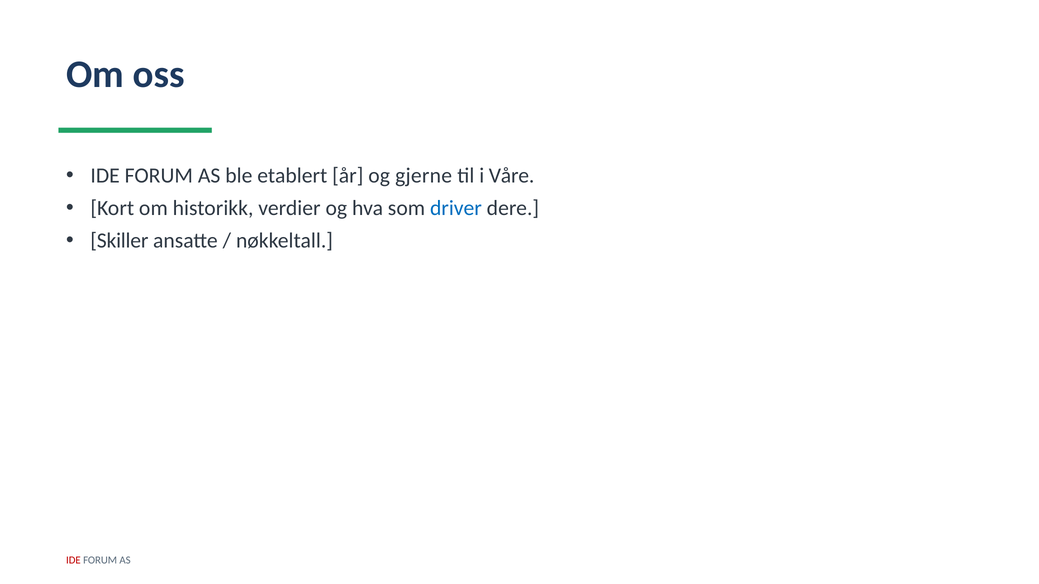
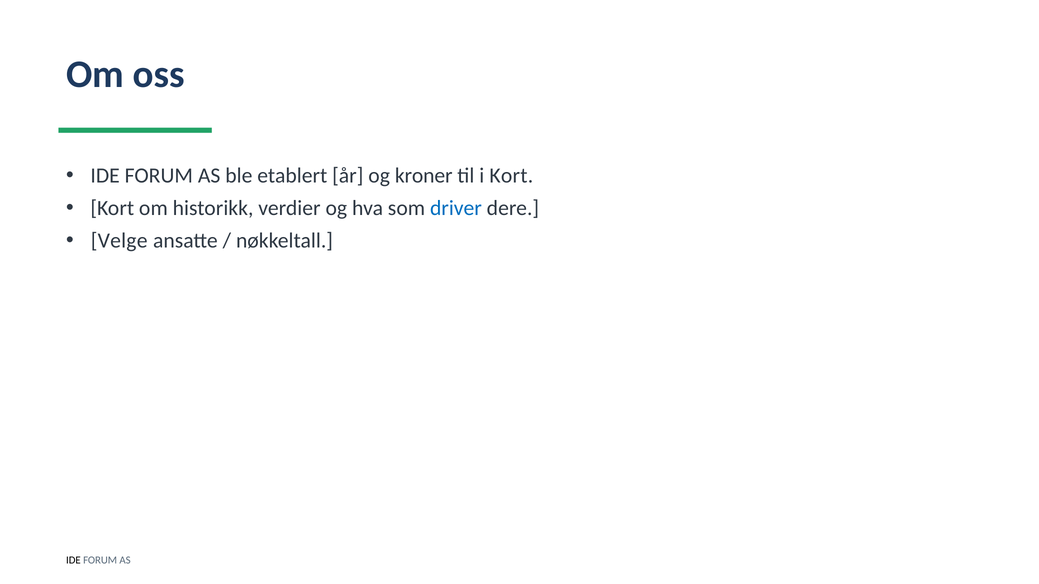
gjerne: gjerne -> kroner (424, 176)
i Våre: Våre -> Kort (511, 176)
Skiller: Skiller -> Velge (119, 241)
IDE colour: red -> black (73, 561)
